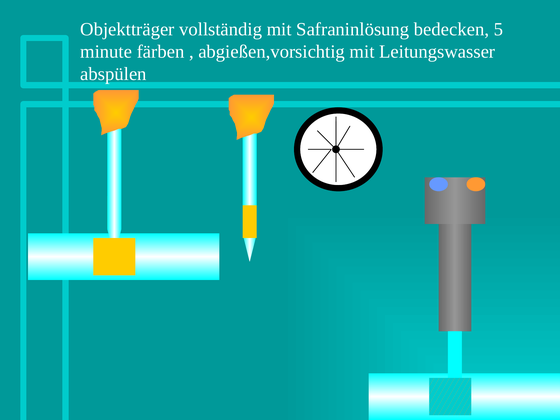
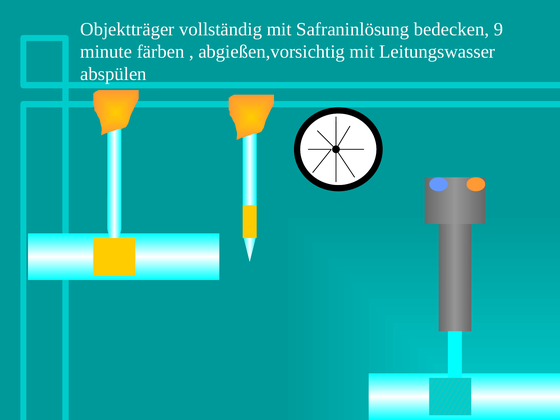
5: 5 -> 9 (498, 29)
